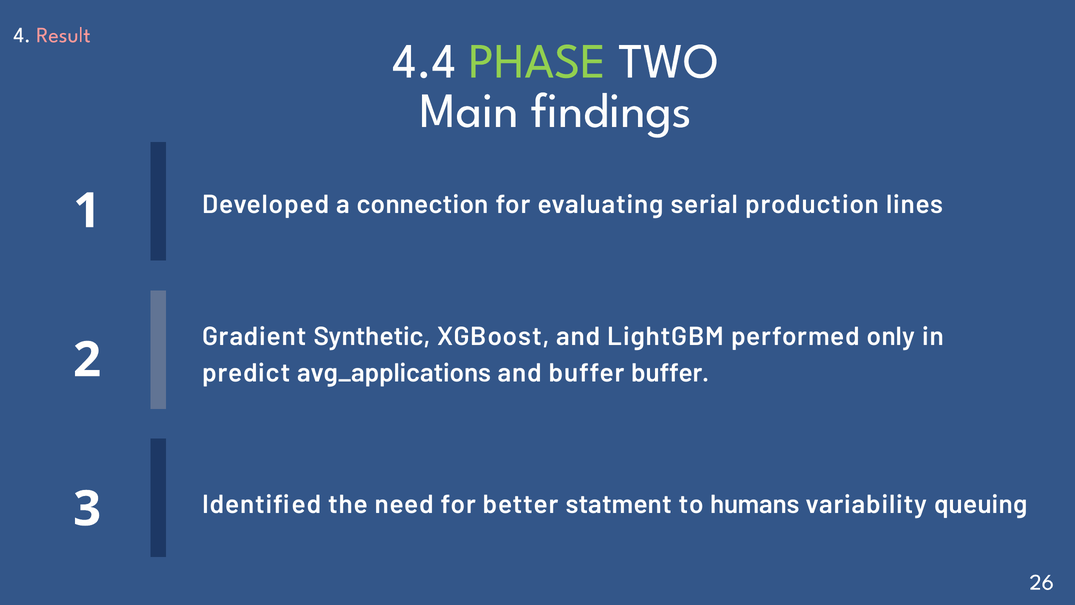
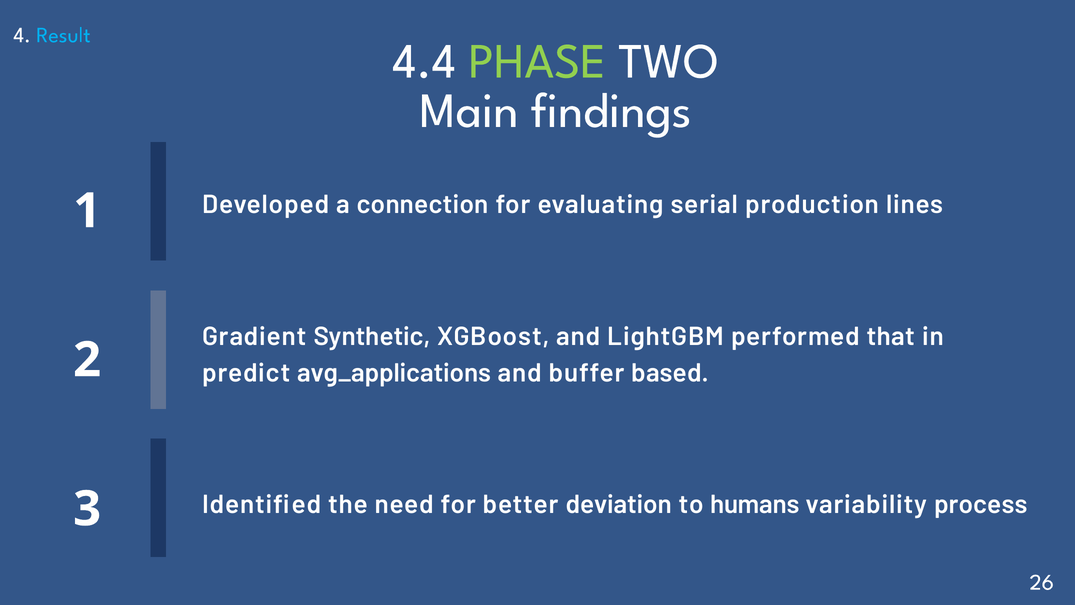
Result colour: pink -> light blue (63, 35)
only: only -> that (891, 336)
buffer buffer: buffer -> based (670, 373)
statment: statment -> deviation (619, 504)
queuing: queuing -> process (981, 504)
